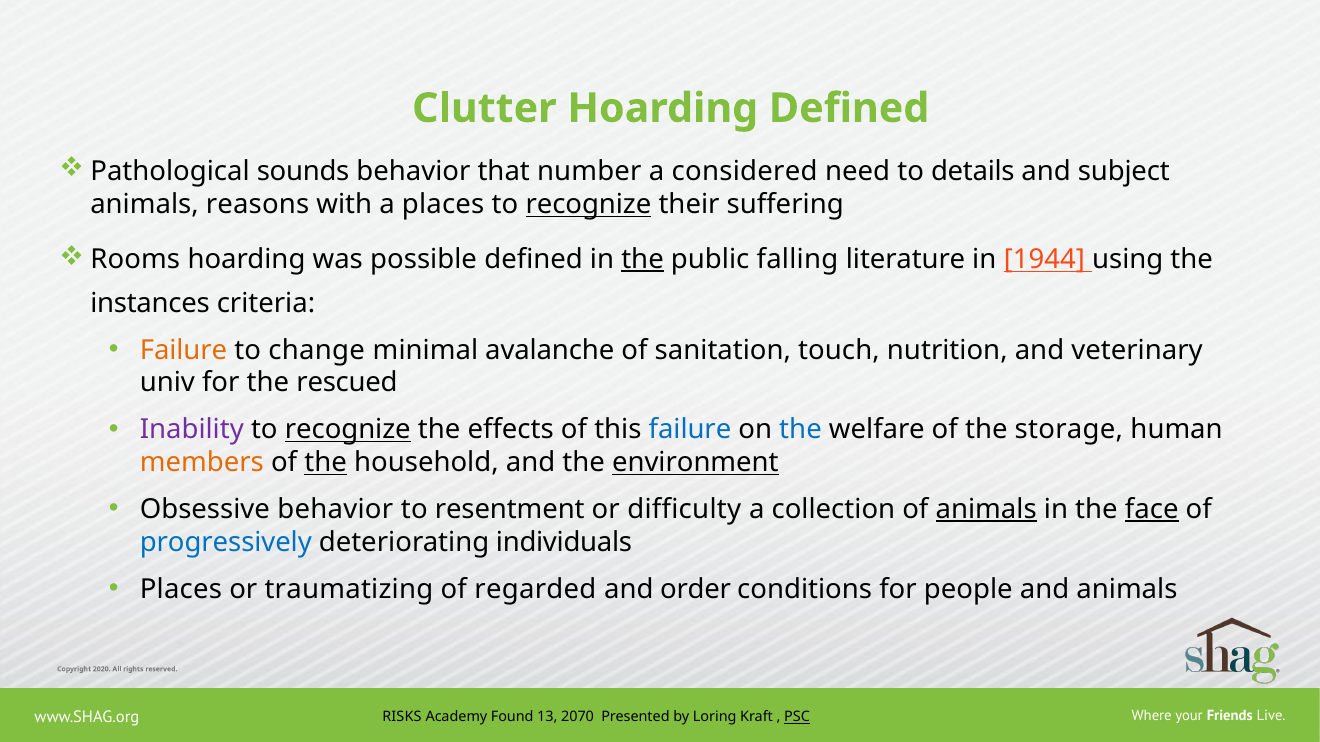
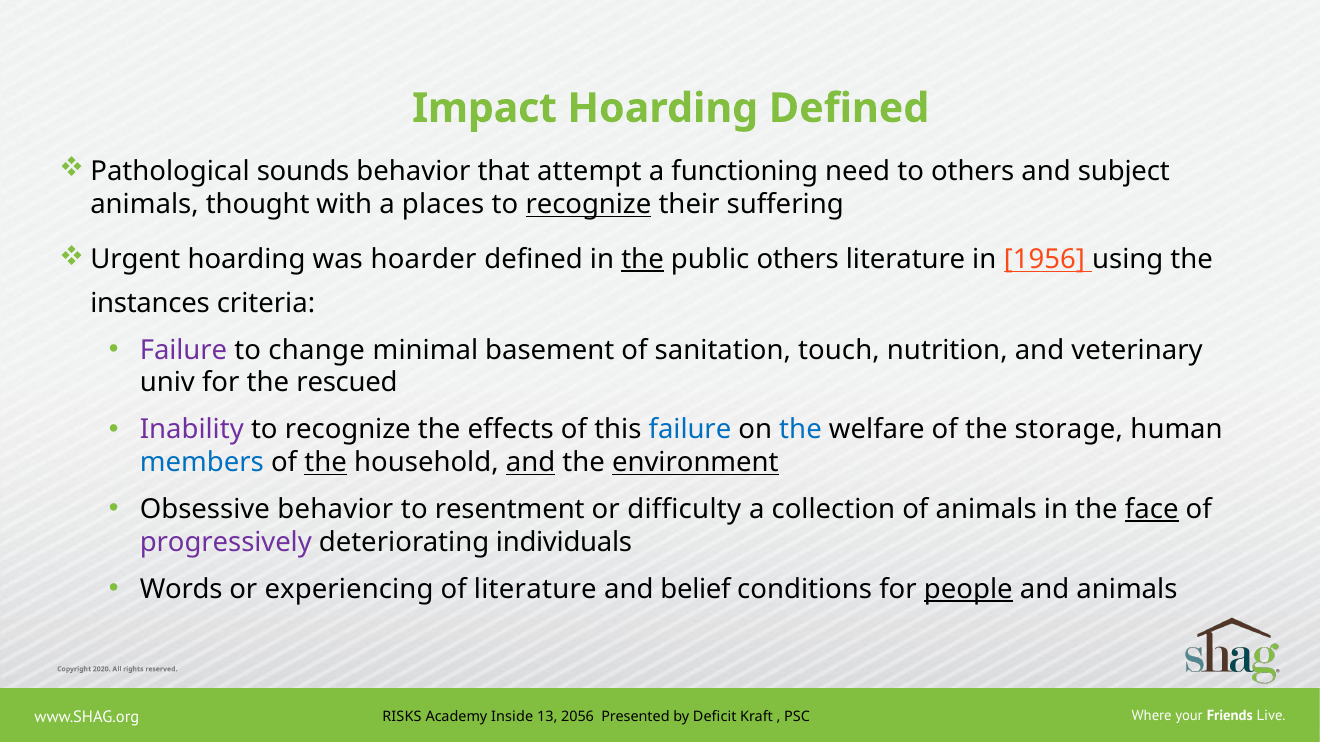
Clutter: Clutter -> Impact (484, 108)
number: number -> attempt (589, 172)
considered: considered -> functioning (745, 172)
to details: details -> others (973, 172)
reasons: reasons -> thought (258, 205)
Rooms: Rooms -> Urgent (135, 259)
possible: possible -> hoarder (423, 259)
public falling: falling -> others (798, 259)
1944: 1944 -> 1956 (1044, 259)
Failure colour: orange -> purple (184, 350)
avalanche: avalanche -> basement (550, 350)
recognize underline: present -> none (348, 430)
members colour: orange -> blue (202, 463)
and underline: none -> present (531, 463)
animals underline: present -> none (986, 510)
progressively colour: blue -> purple (226, 543)
Places: Places -> Words (181, 590)
traumatizing: traumatizing -> experiencing (349, 590)
of regarded: regarded -> literature (535, 590)
order: order -> belief (696, 590)
people underline: none -> present (968, 590)
Found: Found -> Inside (512, 718)
2070: 2070 -> 2056 (578, 718)
Loring: Loring -> Deficit (715, 718)
PSC underline: present -> none (797, 718)
